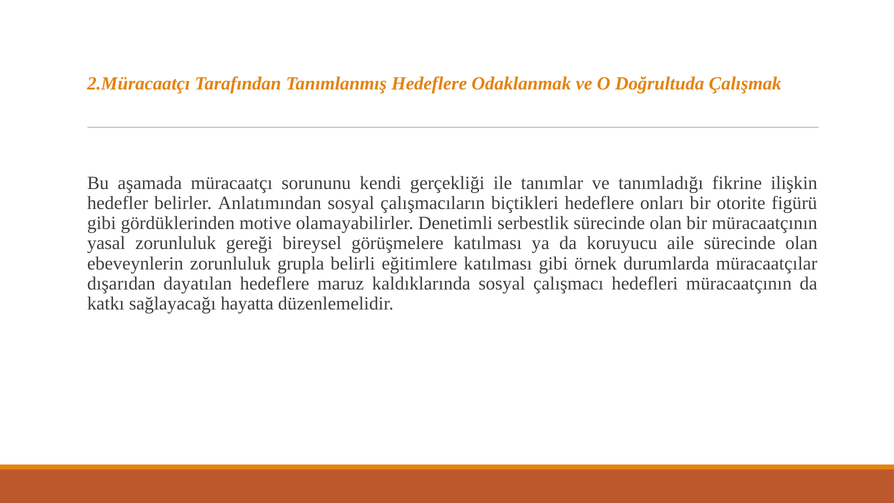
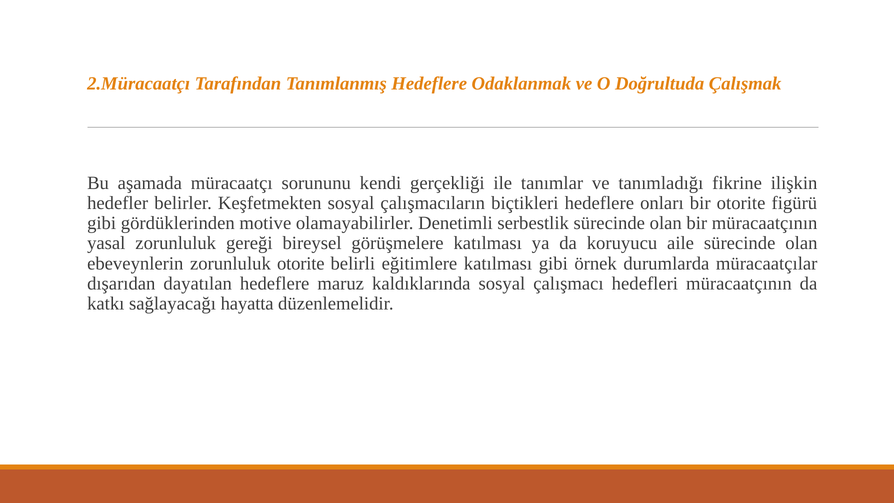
Anlatımından: Anlatımından -> Keşfetmekten (270, 203)
zorunluluk grupla: grupla -> otorite (301, 263)
